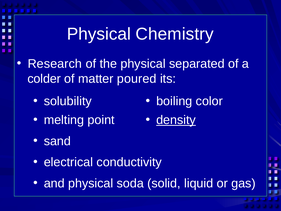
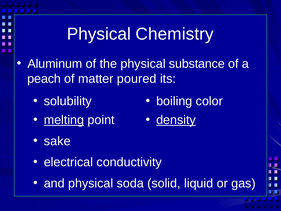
Research: Research -> Aluminum (55, 64)
separated: separated -> substance (197, 64)
colder: colder -> peach (44, 79)
melting underline: none -> present (64, 120)
sand: sand -> sake (57, 141)
